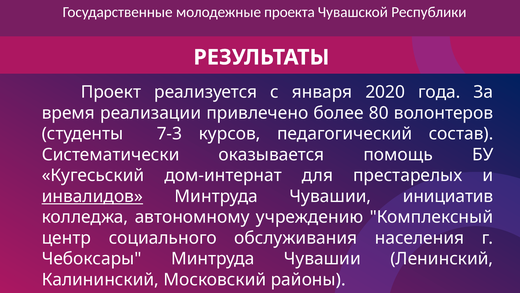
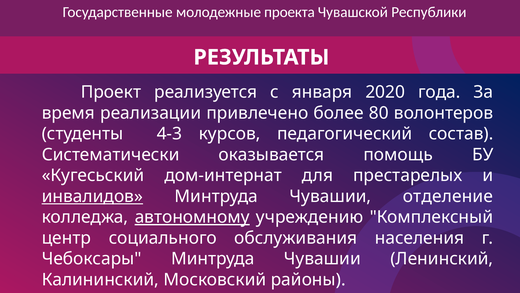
7-3: 7-3 -> 4-3 (169, 134)
инициатив: инициатив -> отделение (448, 196)
автономному underline: none -> present (192, 217)
